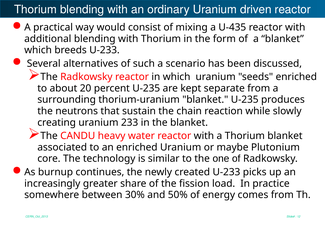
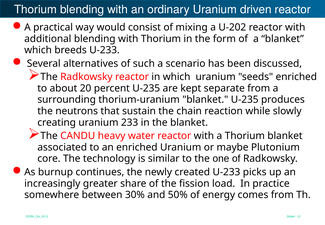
U-435: U-435 -> U-202 (232, 27)
